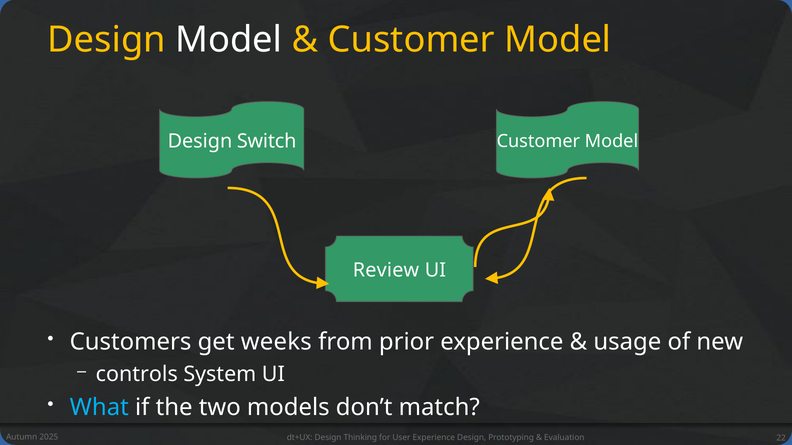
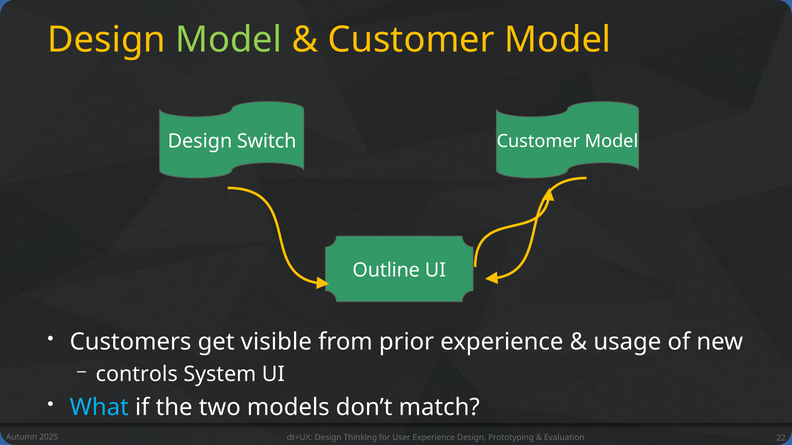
Model colour: white -> light green (229, 40)
Review: Review -> Outline (386, 271)
weeks: weeks -> visible (276, 342)
